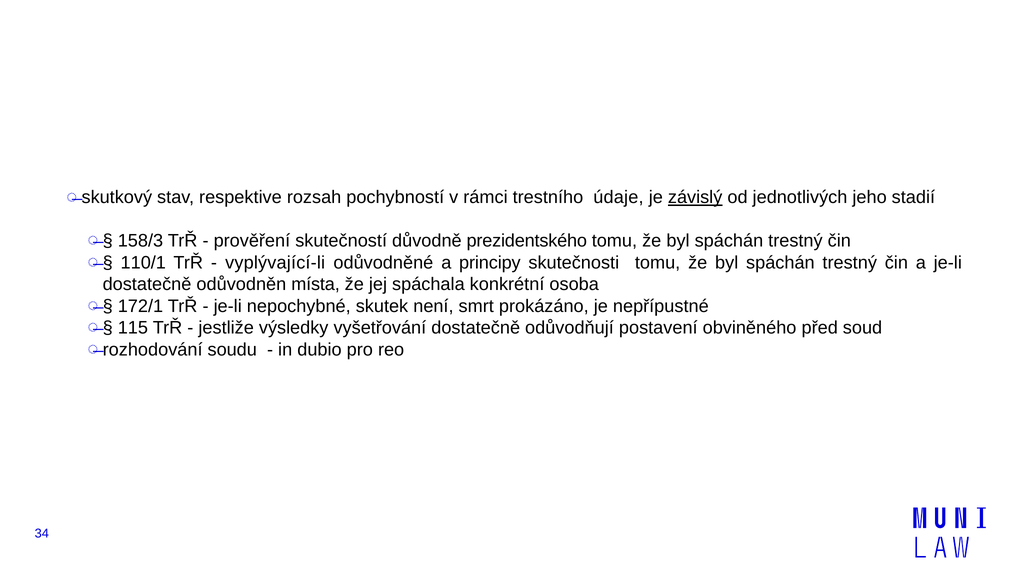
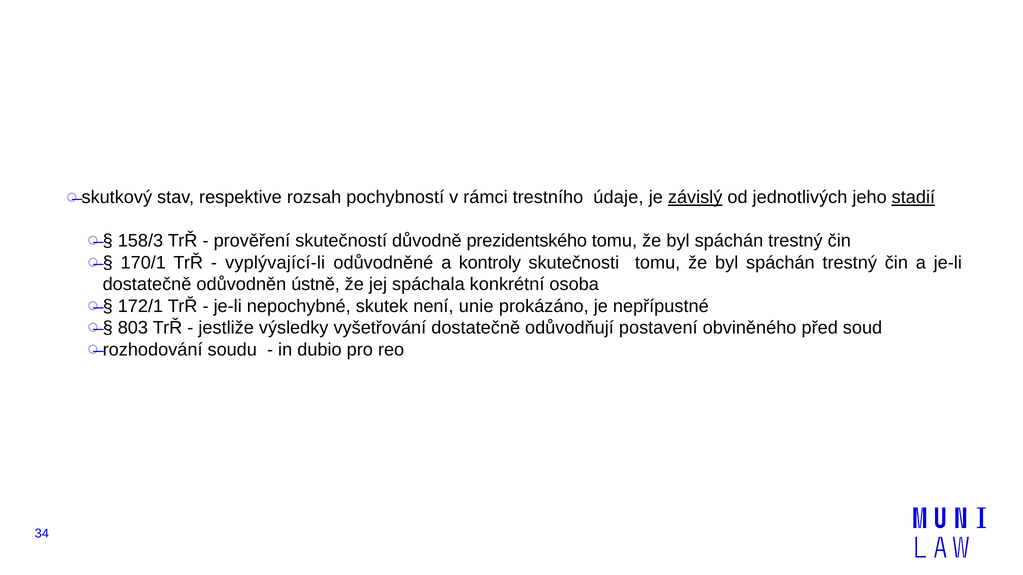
stadií underline: none -> present (913, 198)
110/1: 110/1 -> 170/1 (143, 263)
principy: principy -> kontroly (490, 263)
místa: místa -> ústně (316, 285)
smrt: smrt -> unie (476, 306)
115: 115 -> 803 (133, 328)
